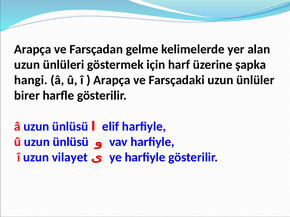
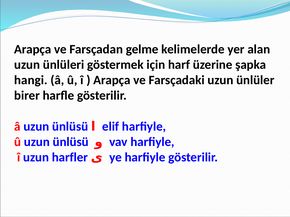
vilayet: vilayet -> harfler (70, 158)
